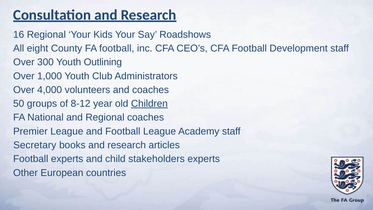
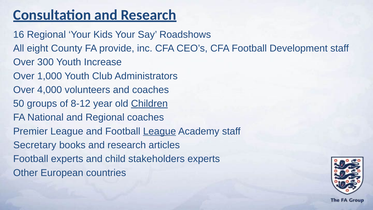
FA football: football -> provide (117, 48)
Outlining: Outlining -> Increase (103, 62)
League underline: none -> present (160, 131)
